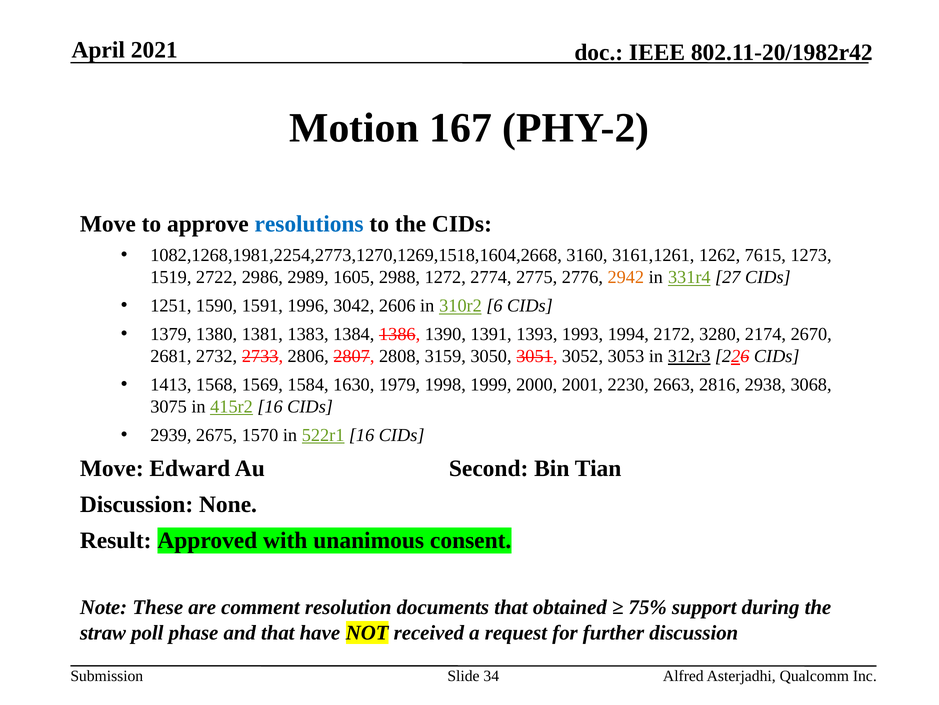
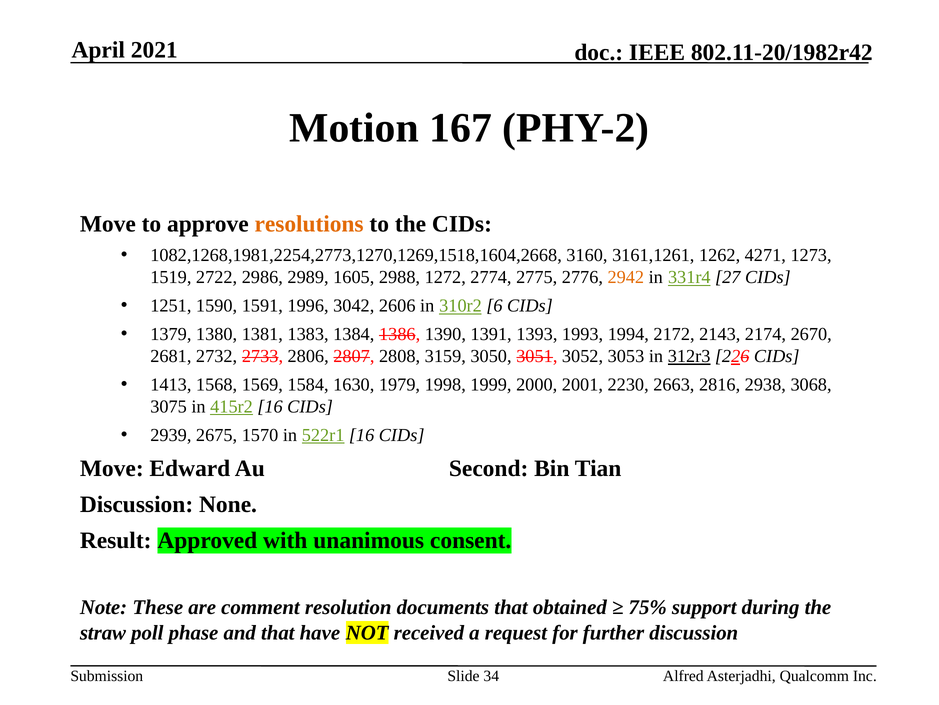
resolutions colour: blue -> orange (309, 224)
7615: 7615 -> 4271 (765, 255)
3280: 3280 -> 2143 (720, 334)
